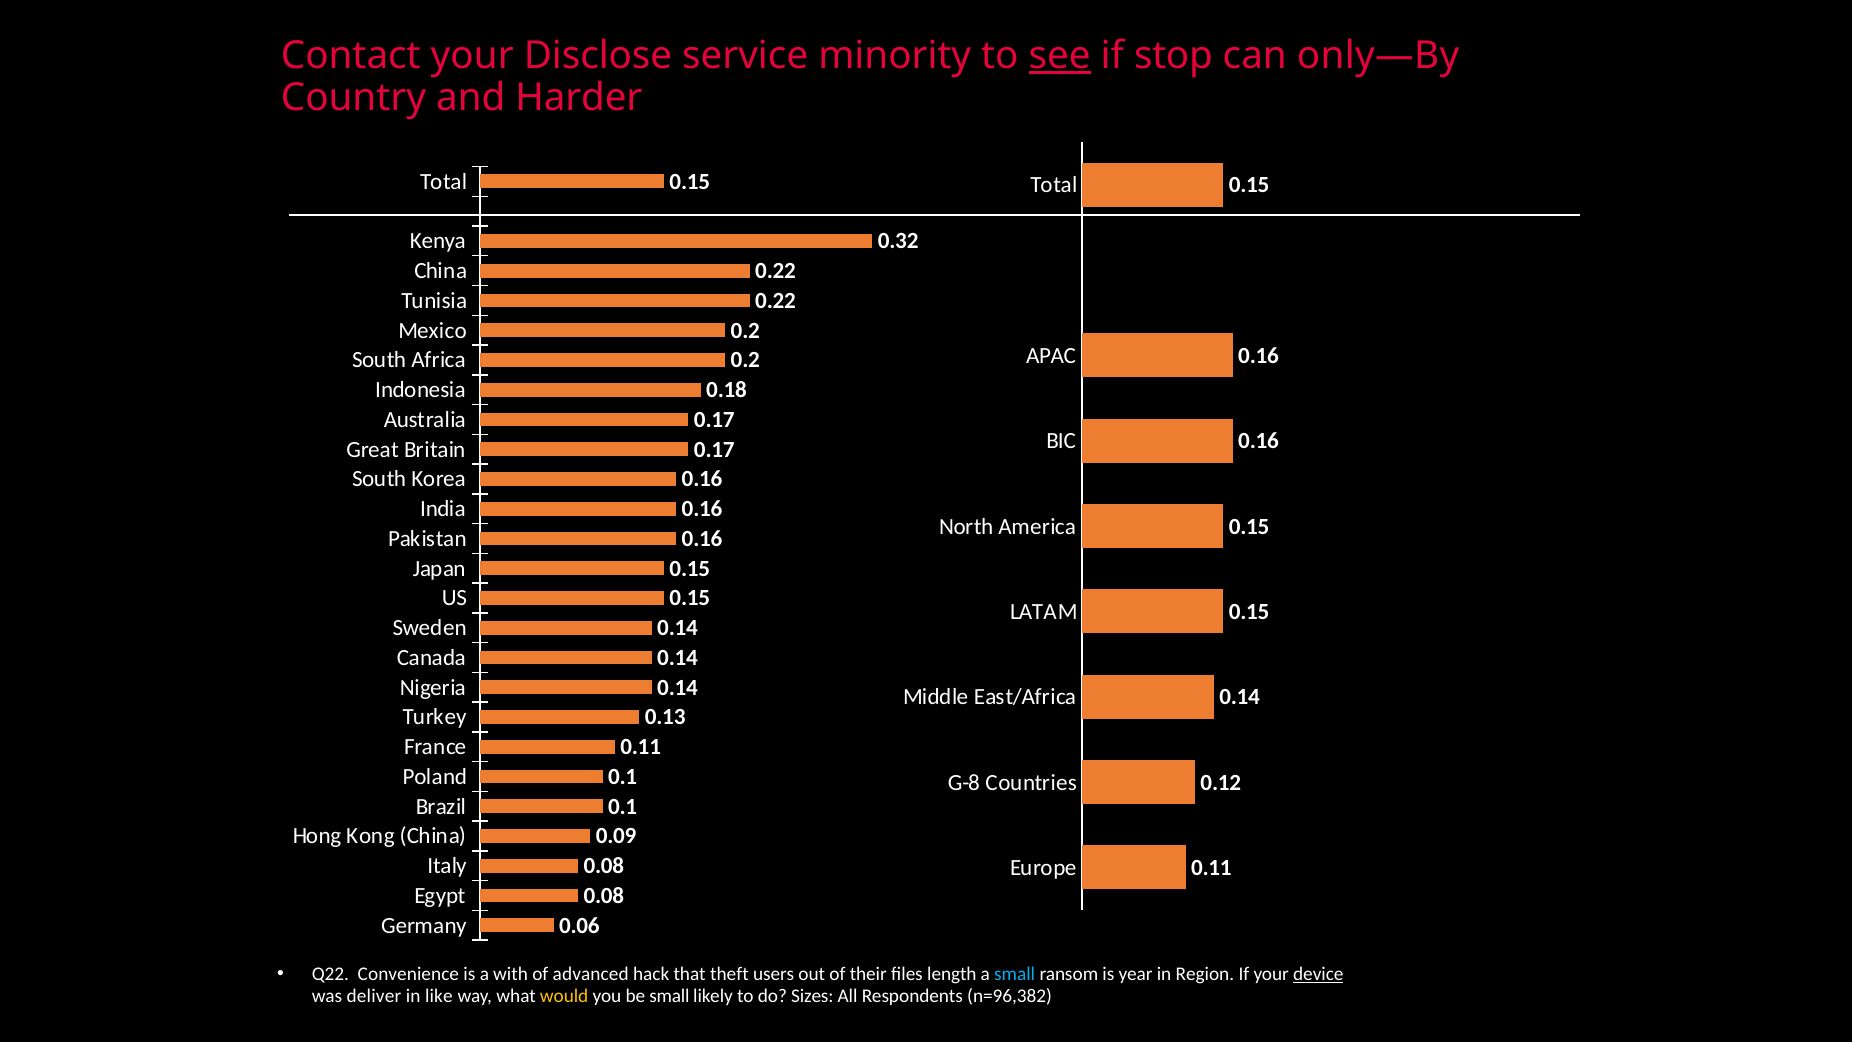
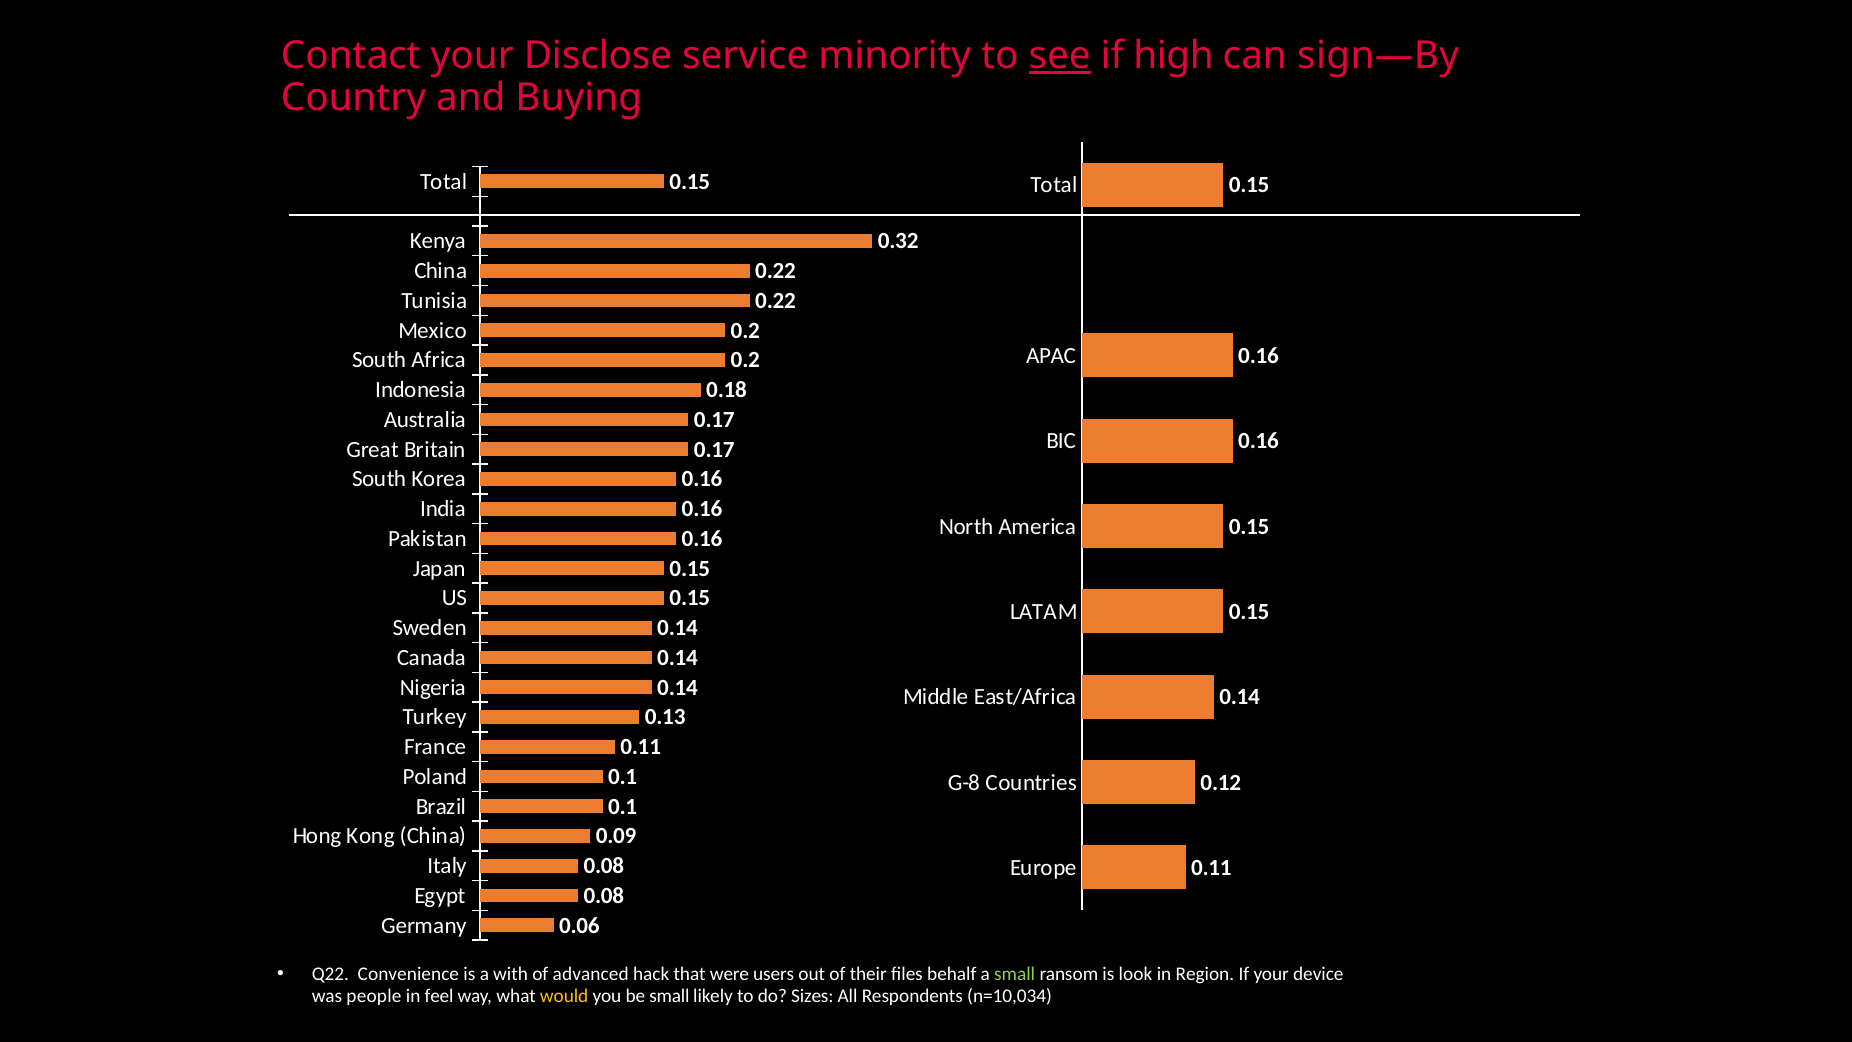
stop: stop -> high (1173, 56)
only—By: only—By -> sign—By (1378, 56)
Harder: Harder -> Buying (579, 97)
theft: theft -> were (730, 974)
length: length -> behalf (952, 974)
small colour: light blue -> light green (1015, 974)
year: year -> look (1136, 974)
device underline: present -> none (1318, 974)
deliver: deliver -> people (374, 996)
like: like -> feel (439, 996)
n=96,382: n=96,382 -> n=10,034 (1010, 996)
